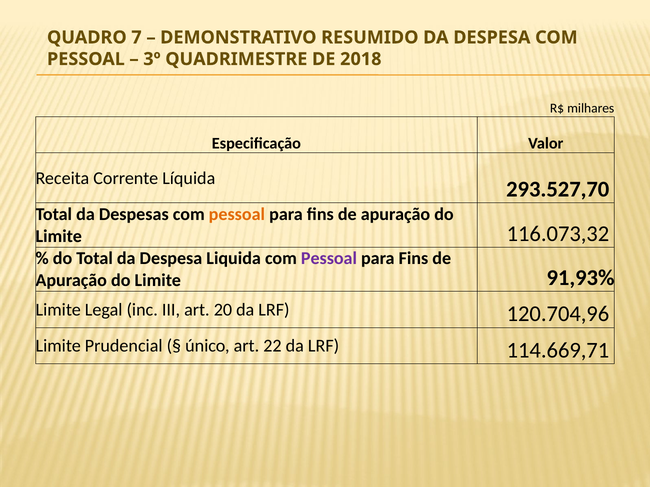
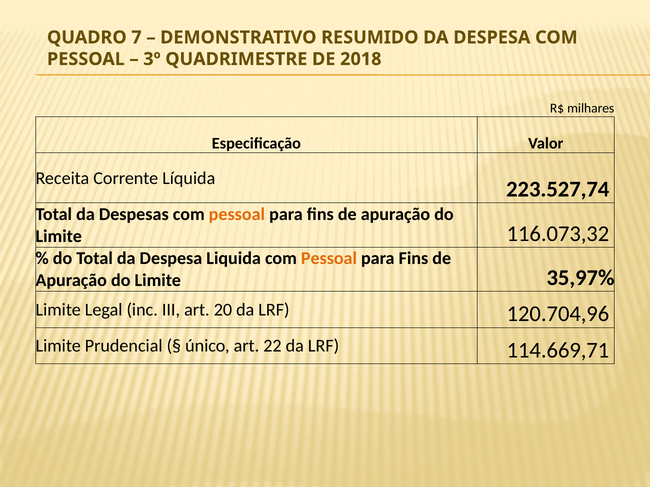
293.527,70: 293.527,70 -> 223.527,74 (558, 190)
Pessoal colour: purple -> orange (329, 259)
91,93%: 91,93% -> 35,97% (581, 278)
